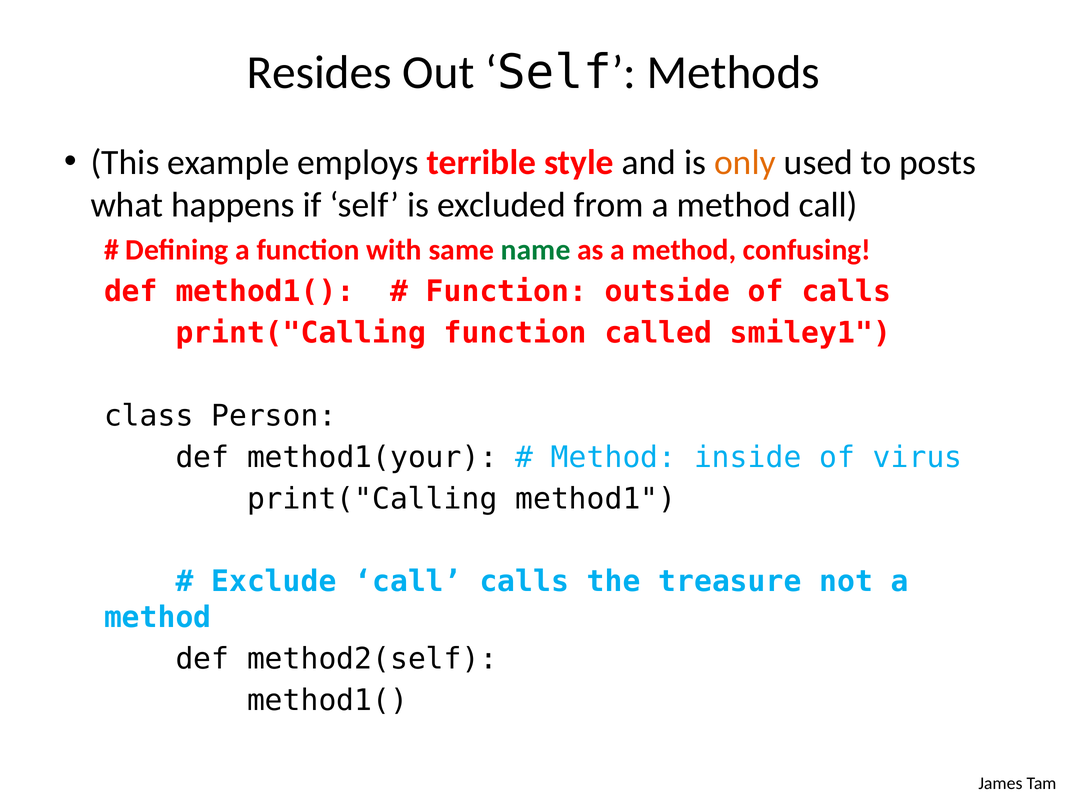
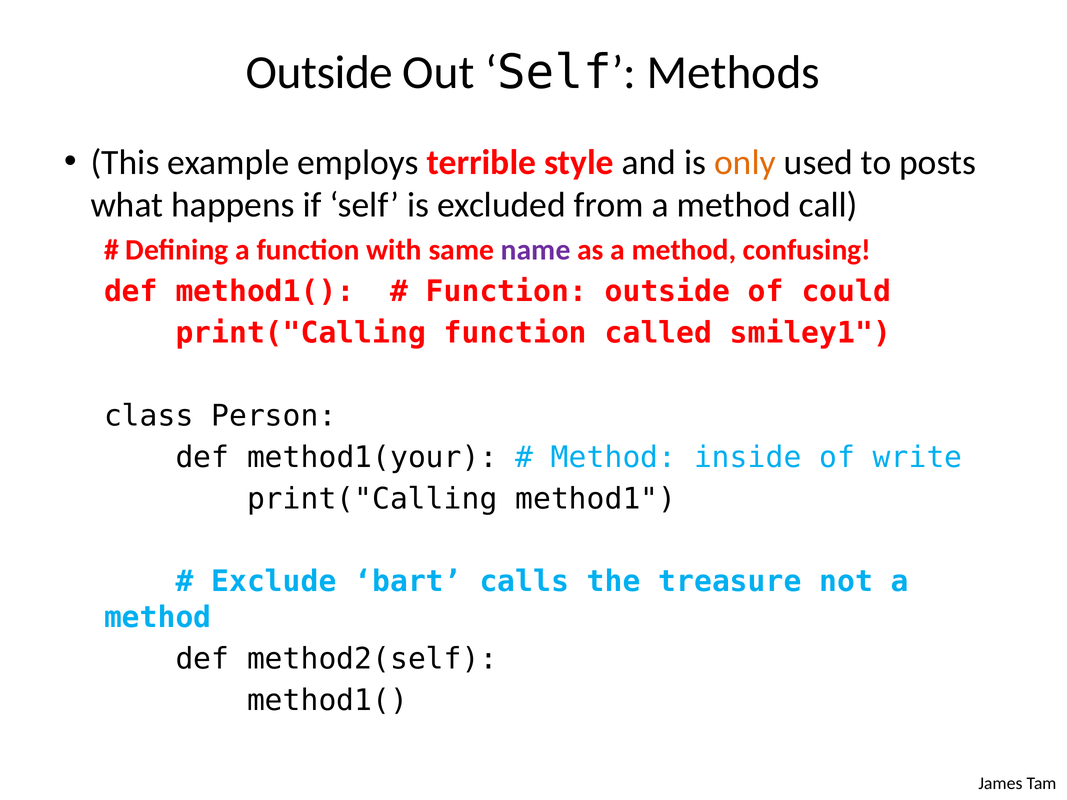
Resides: Resides -> Outside (319, 73)
name colour: green -> purple (536, 250)
of calls: calls -> could (846, 291)
virus: virus -> write (918, 457)
Exclude call: call -> bart (408, 582)
